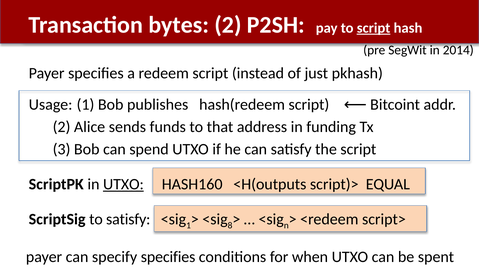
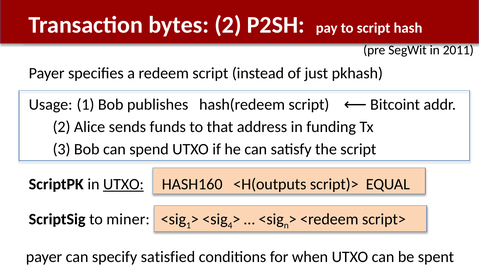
script underline: present -> none (374, 28)
2014: 2014 -> 2011 (458, 50)
to satisfy: satisfy -> miner (128, 220)
8: 8 -> 4 (230, 226)
specify specifies: specifies -> satisfied (168, 257)
